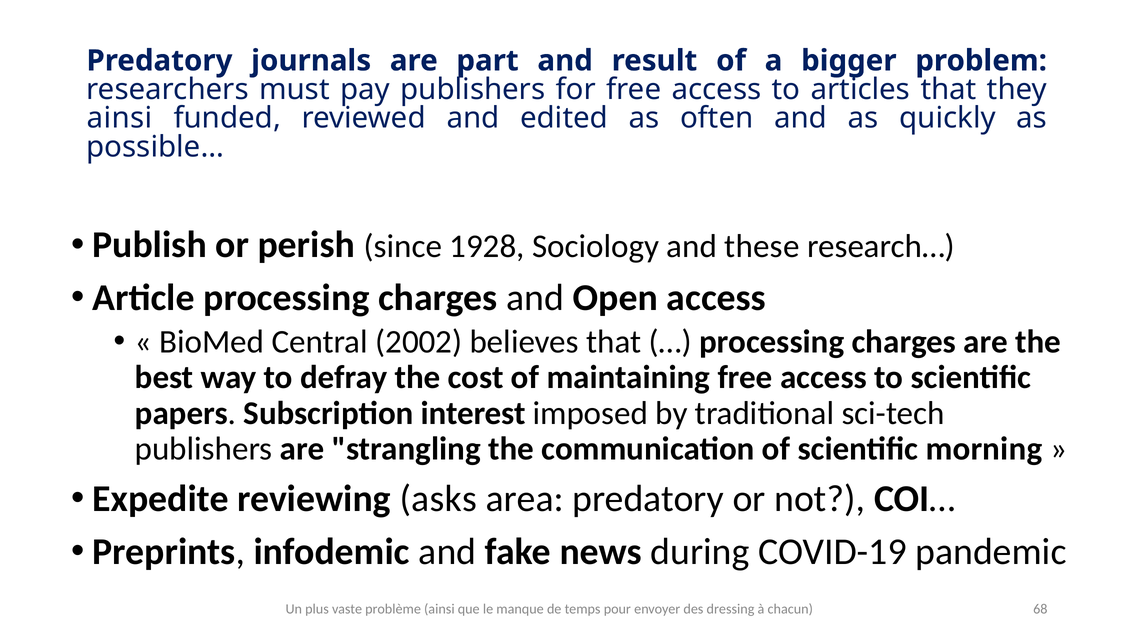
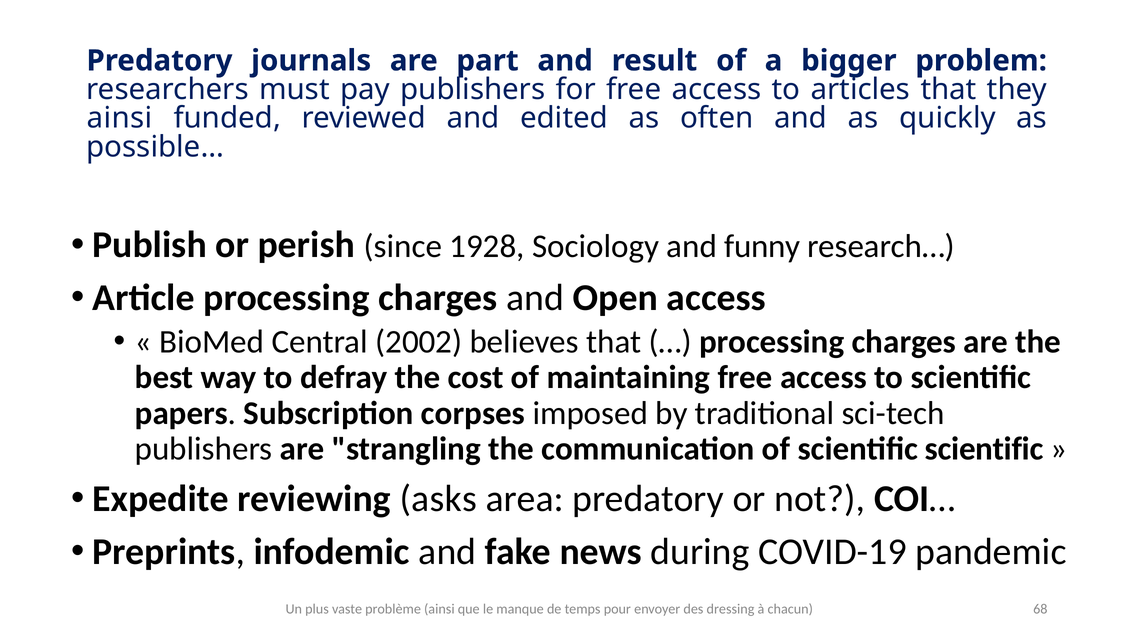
these: these -> funny (762, 246)
interest: interest -> corpses (473, 413)
scientific morning: morning -> scientific (984, 449)
